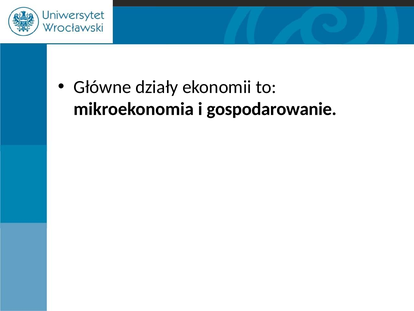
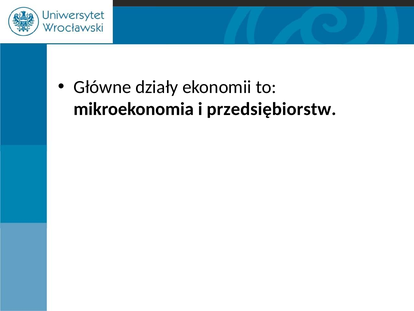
gospodarowanie: gospodarowanie -> przedsiębiorstw (271, 109)
